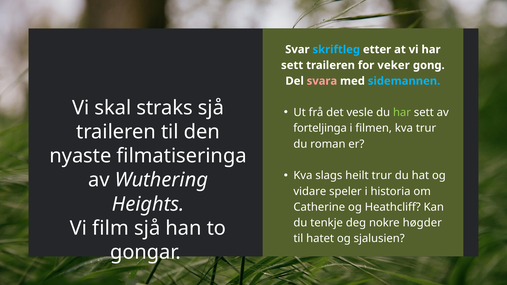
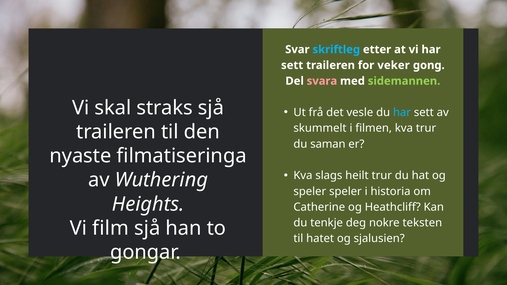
sidemannen colour: light blue -> light green (404, 81)
har colour: light green -> light blue (402, 113)
forteljinga: forteljinga -> skummelt (320, 128)
roman: roman -> saman (328, 144)
vidare: vidare -> speler (310, 191)
høgder: høgder -> teksten (422, 223)
